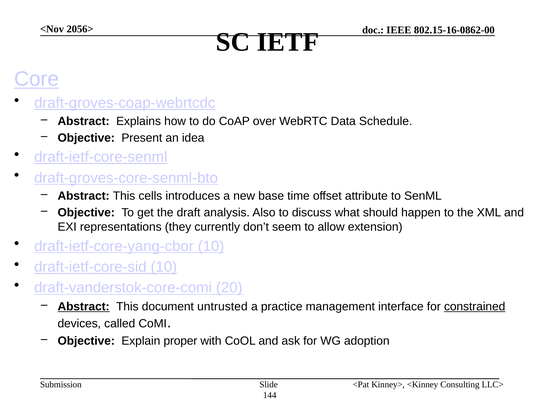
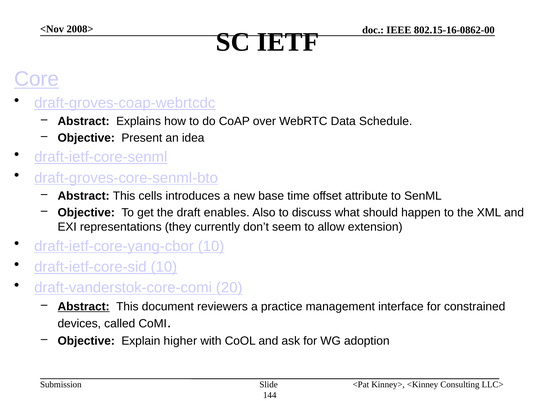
2056>: 2056> -> 2008> (80, 29)
analysis: analysis -> enables (227, 213)
untrusted: untrusted -> reviewers (222, 307)
constrained underline: present -> none (475, 307)
proper: proper -> higher (180, 341)
